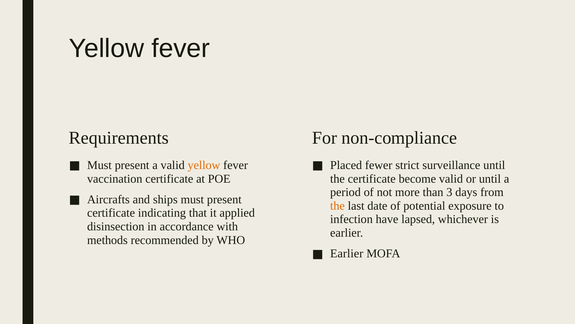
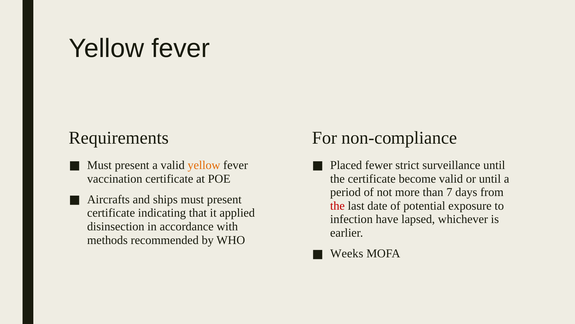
3: 3 -> 7 (449, 192)
the colour: orange -> red (337, 205)
Earlier: Earlier -> Weeks (347, 253)
